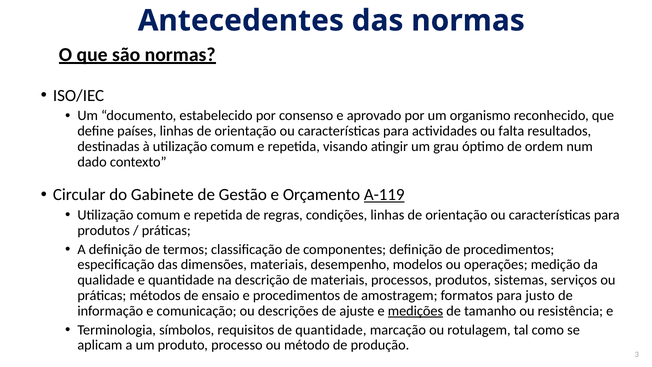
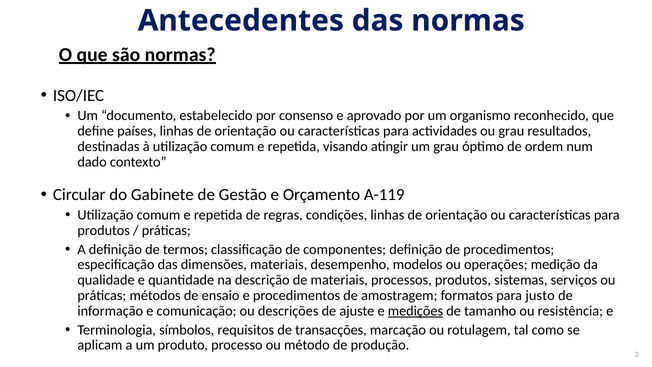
ou falta: falta -> grau (511, 131)
A-119 underline: present -> none (384, 195)
de quantidade: quantidade -> transacções (331, 330)
